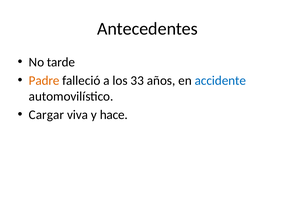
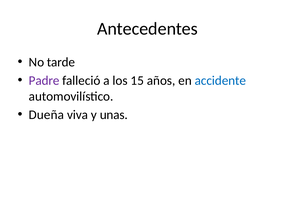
Padre colour: orange -> purple (44, 80)
33: 33 -> 15 (137, 80)
Cargar: Cargar -> Dueña (46, 114)
hace: hace -> unas (114, 114)
